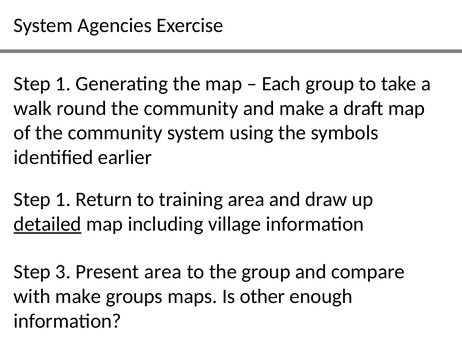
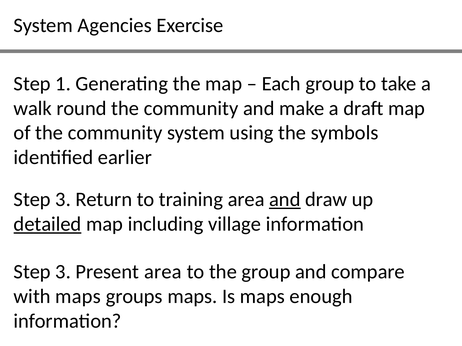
1: 1 -> 3 (63, 200)
and underline: none -> present (285, 200)
with make: make -> maps (78, 297)
Is other: other -> maps (262, 297)
